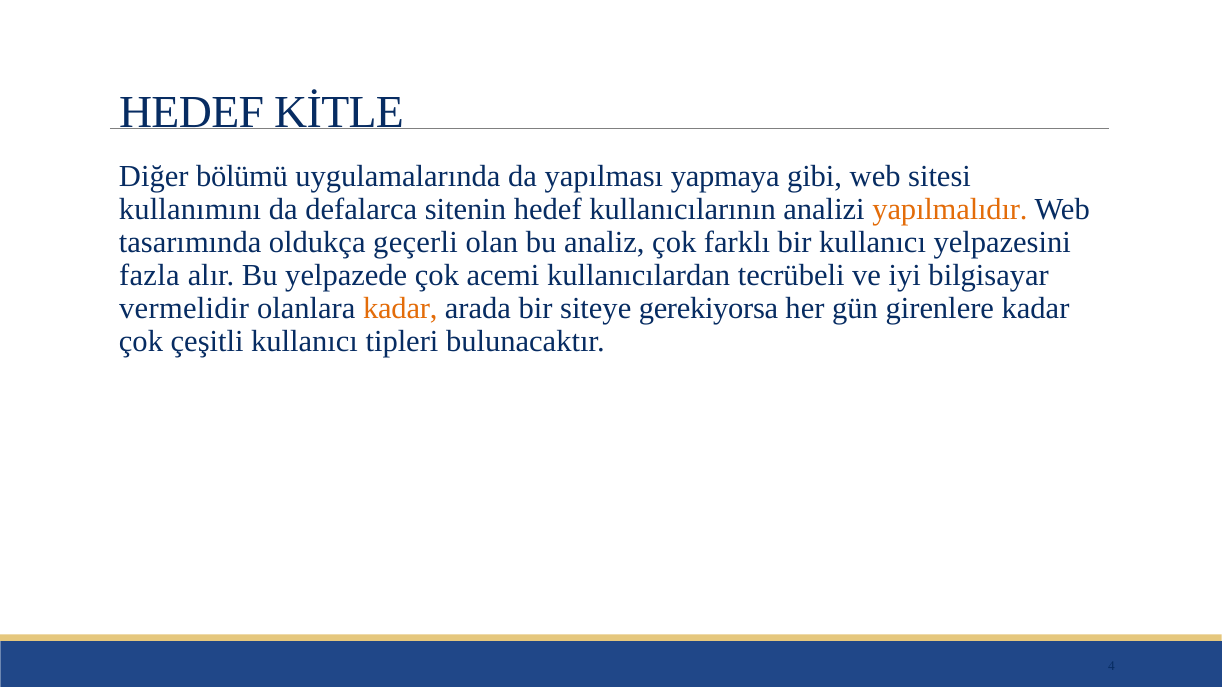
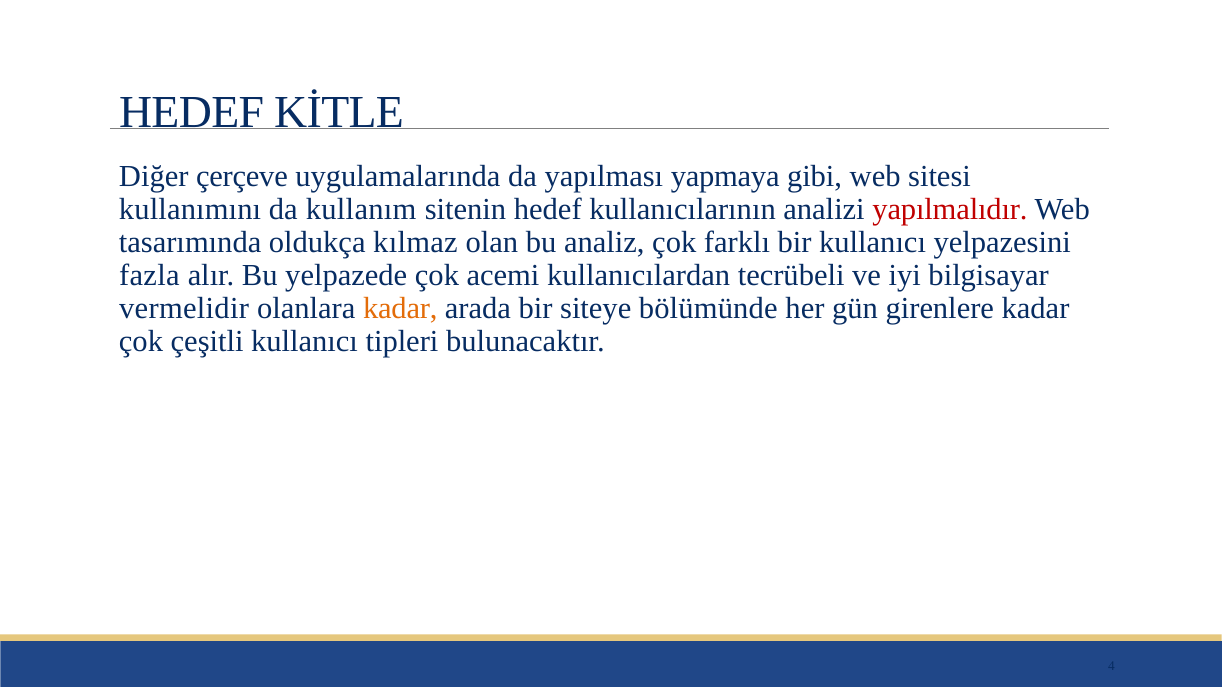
bölümü: bölümü -> çerçeve (242, 177)
defalarca: defalarca -> kullanım (361, 210)
yapılmalıdır colour: orange -> red (950, 210)
geçerli: geçerli -> kılmaz (416, 243)
gerekiyorsa: gerekiyorsa -> bölümünde (708, 309)
